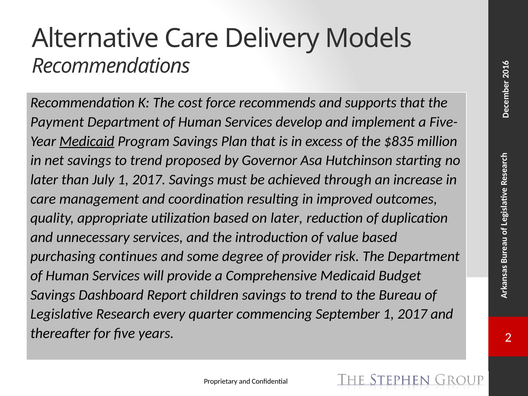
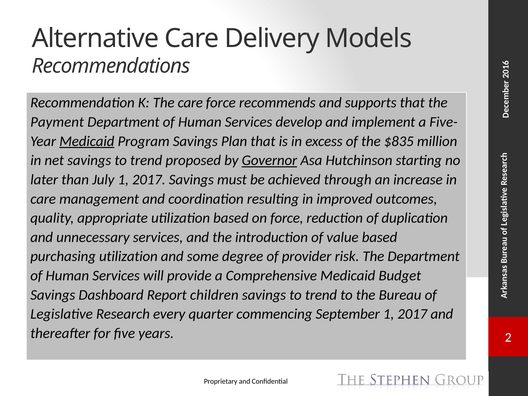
The cost: cost -> care (190, 103)
Governor underline: none -> present (269, 160)
on later: later -> force (287, 218)
purchasing continues: continues -> utilization (128, 256)
